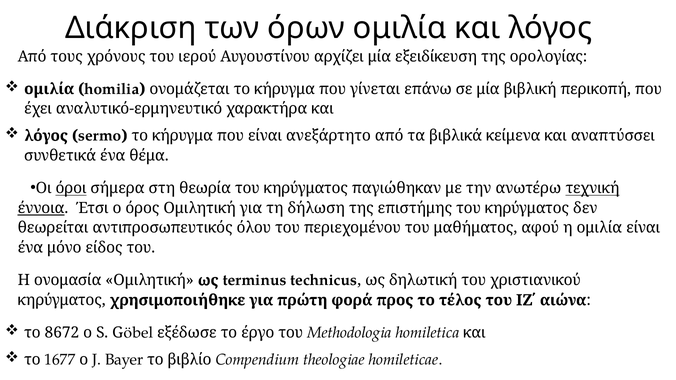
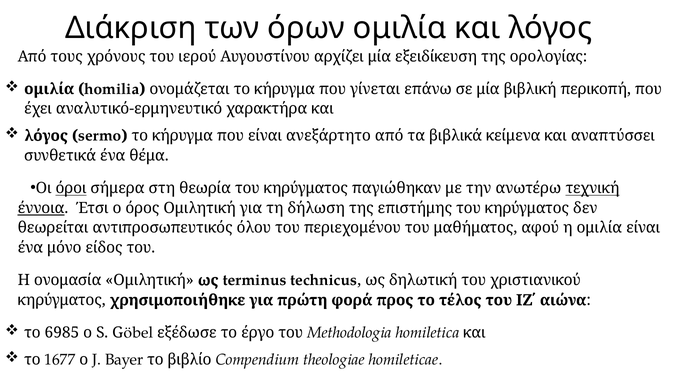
8672: 8672 -> 6985 (62, 333)
